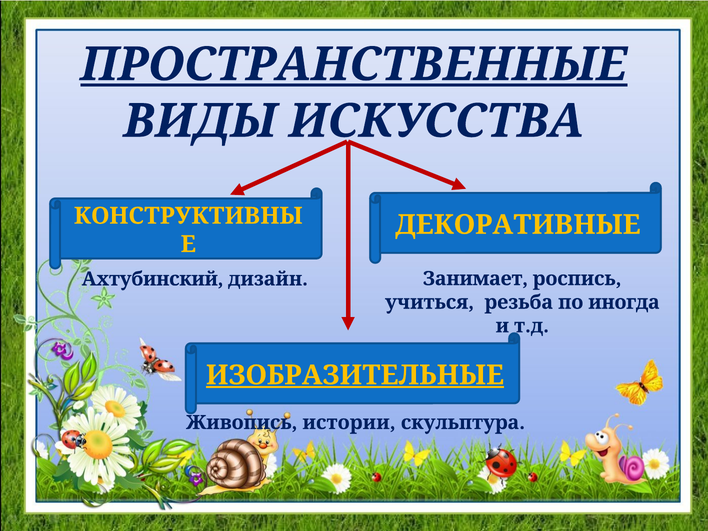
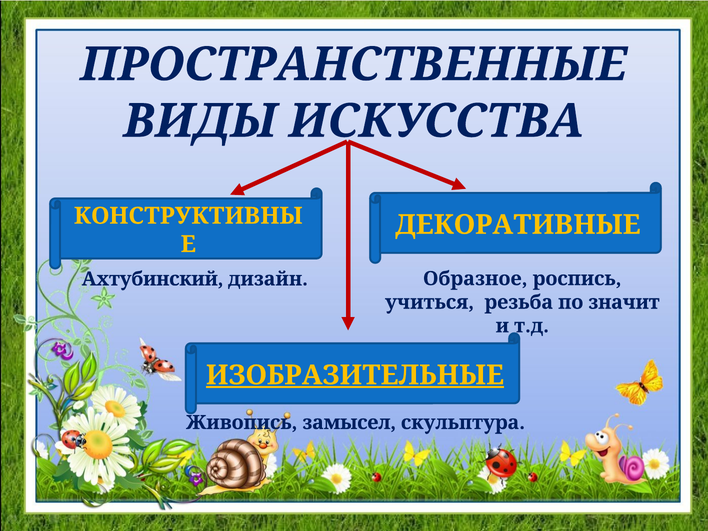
ПРОСТРАНСТВЕННЫЕ underline: present -> none (354, 65)
Занимает: Занимает -> Образное (475, 279)
иногда: иногда -> значит (624, 302)
истории: истории -> замысел (349, 423)
